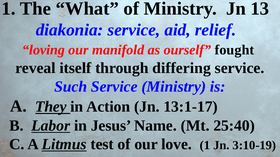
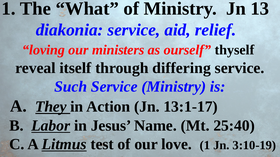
manifold: manifold -> ministers (118, 50)
fought: fought -> thyself (234, 50)
